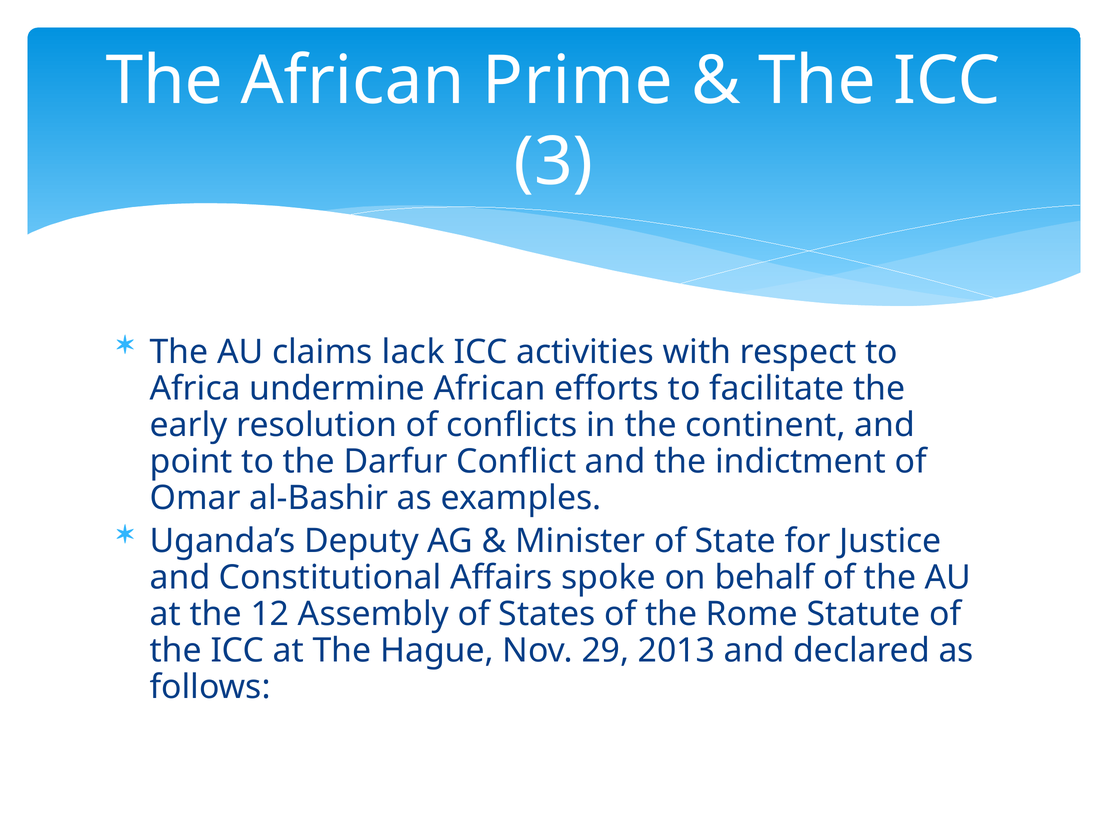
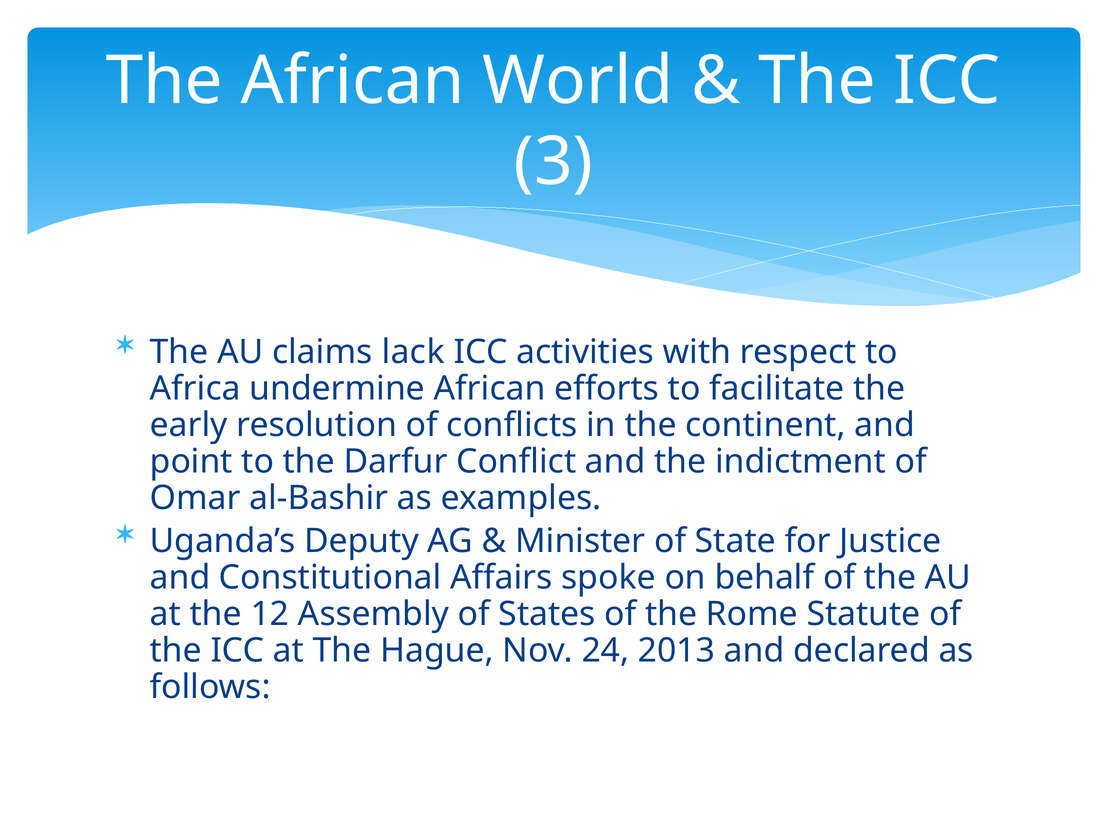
Prime: Prime -> World (578, 81)
29: 29 -> 24 (605, 651)
